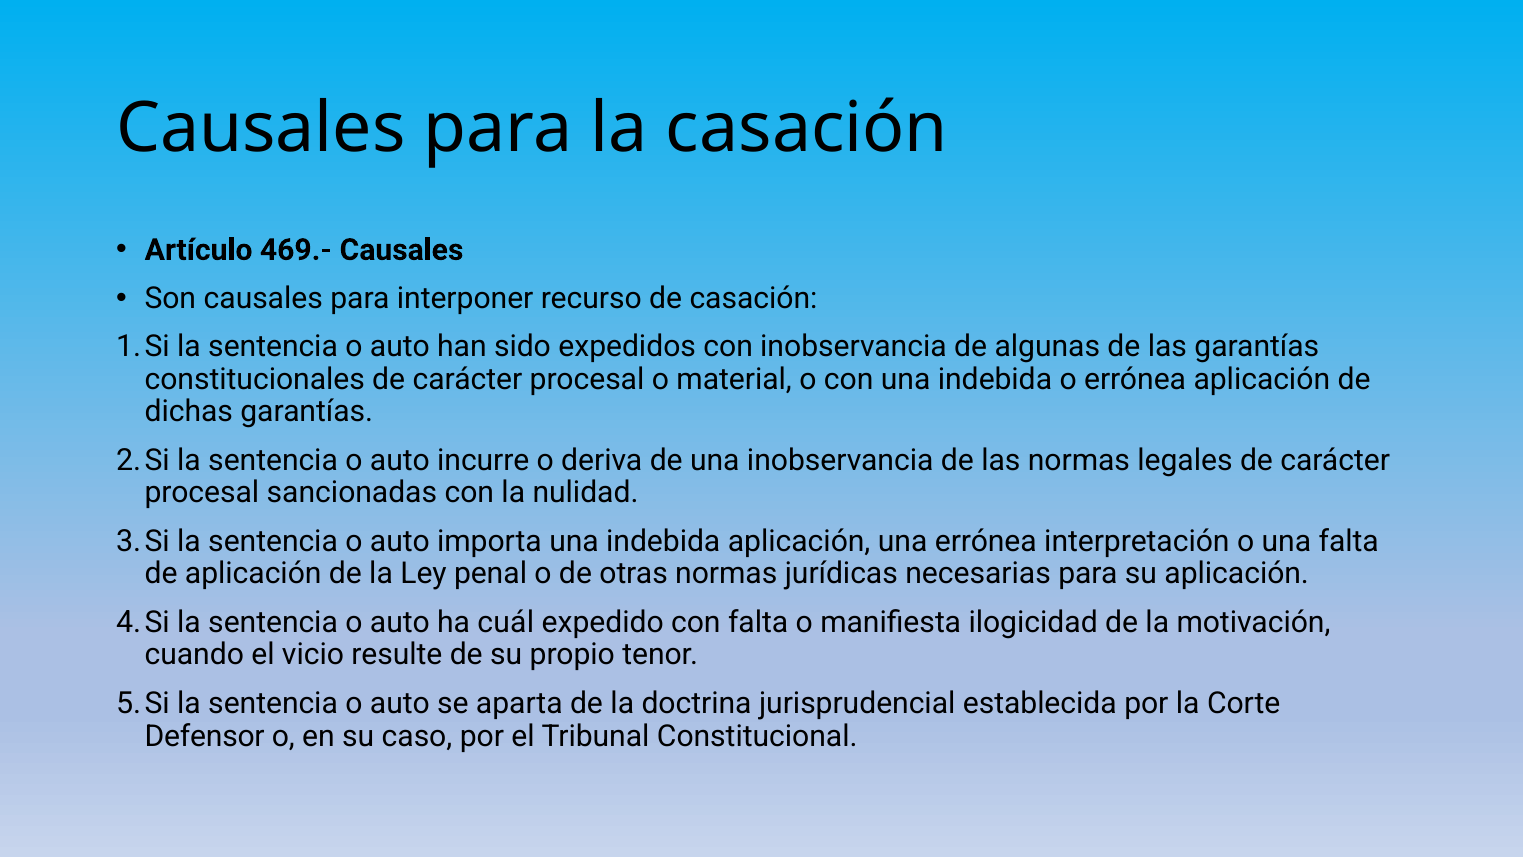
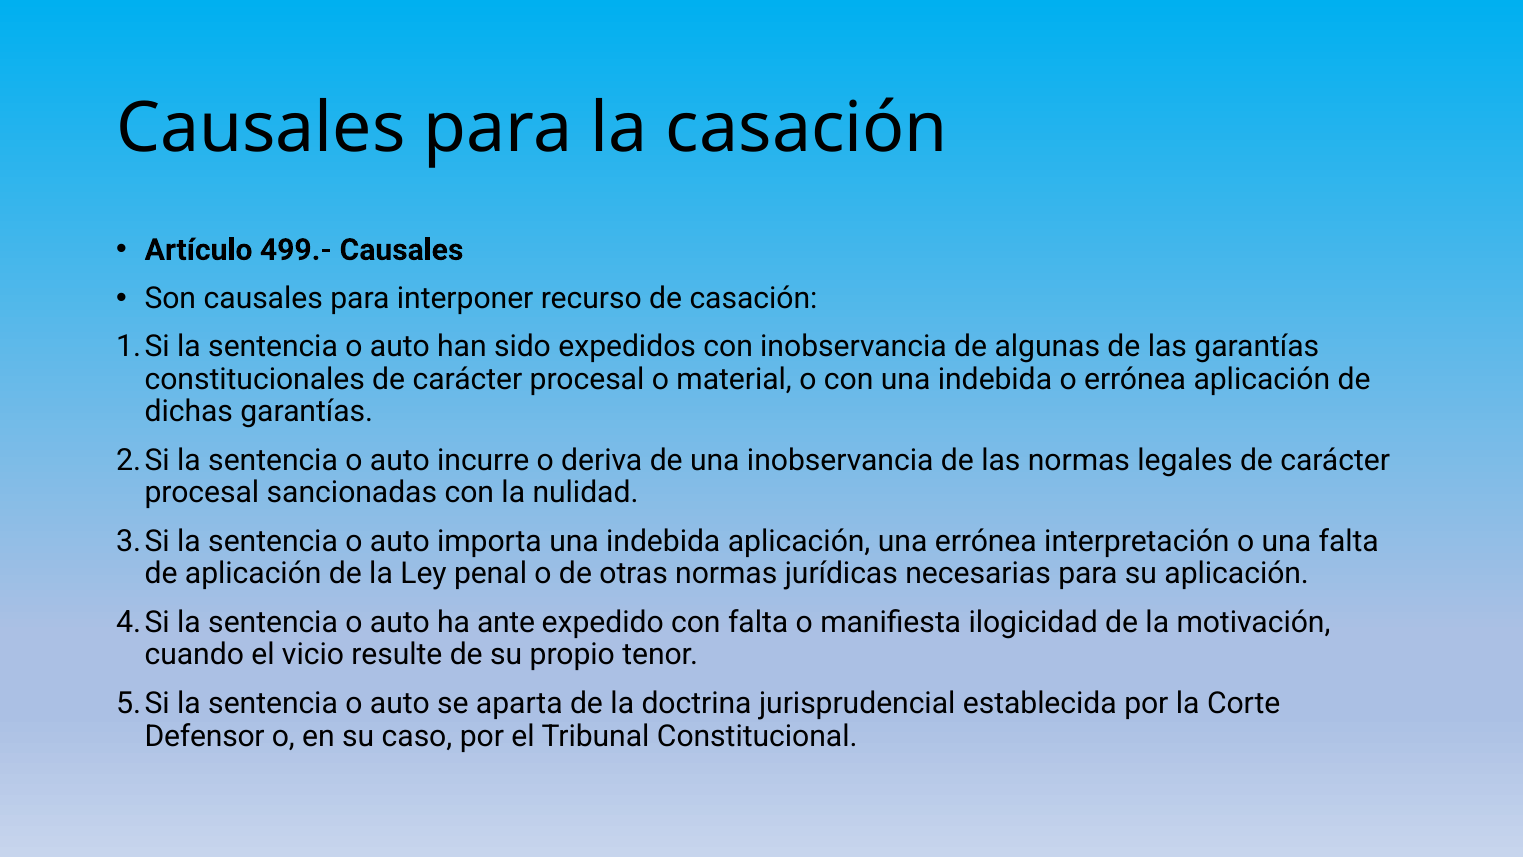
469.-: 469.- -> 499.- (296, 250)
cuál: cuál -> ante (506, 622)
